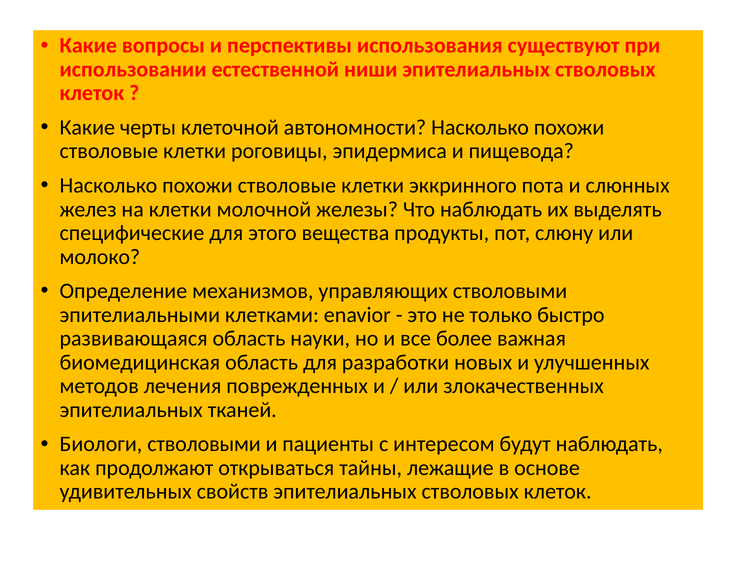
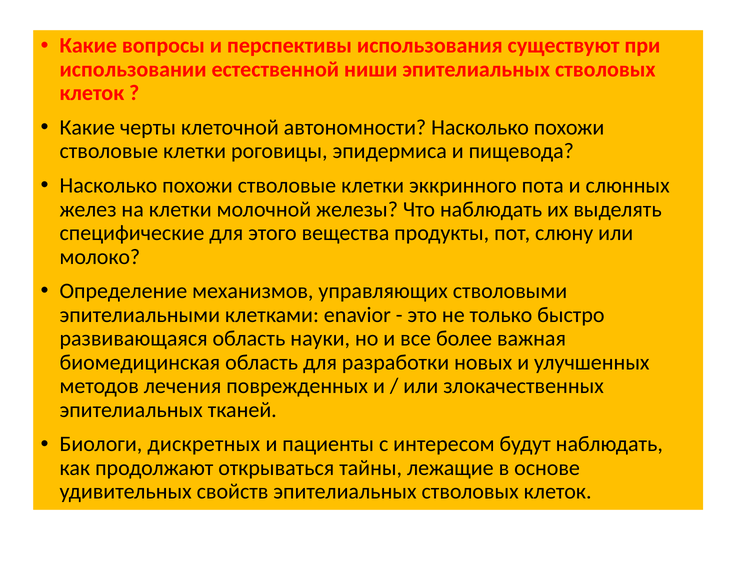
Биологи стволовыми: стволовыми -> дискретных (204, 444)
